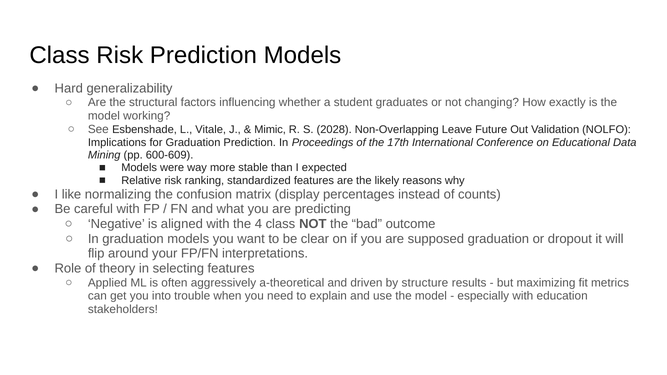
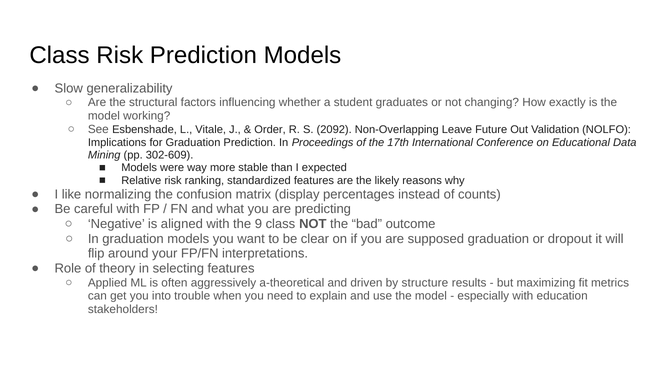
Hard: Hard -> Slow (69, 88)
Mimic: Mimic -> Order (270, 130)
2028: 2028 -> 2092 (334, 130)
600-609: 600-609 -> 302-609 (170, 155)
4: 4 -> 9 (258, 224)
